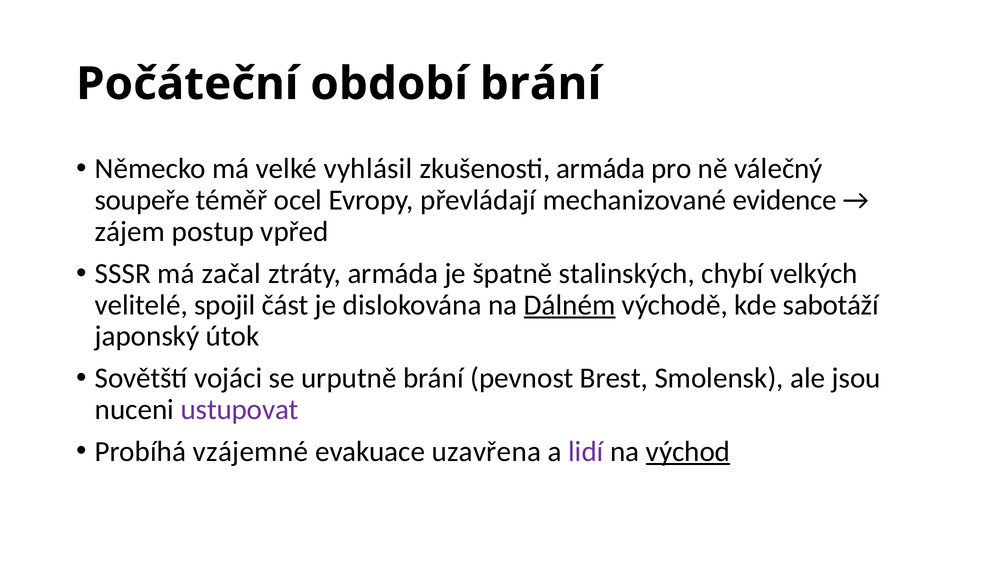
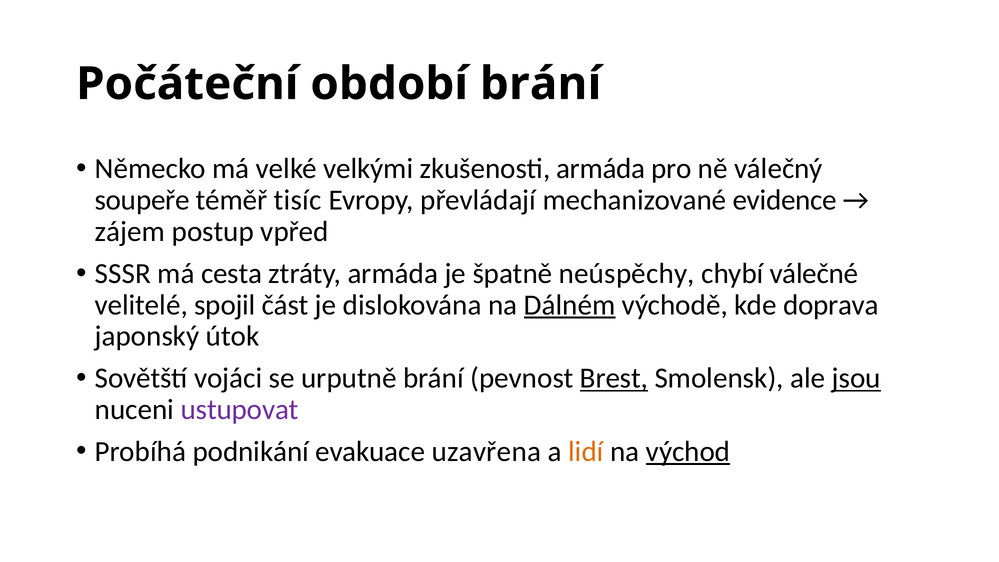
vyhlásil: vyhlásil -> velkými (368, 169)
ocel: ocel -> tisíc (298, 200)
začal: začal -> cesta (232, 274)
stalinských: stalinských -> neúspěchy (627, 274)
velkých: velkých -> válečné (814, 274)
sabotáží: sabotáží -> doprava (831, 305)
Brest underline: none -> present (614, 378)
jsou underline: none -> present (856, 378)
vzájemné: vzájemné -> podnikání (251, 451)
lidí colour: purple -> orange (586, 451)
